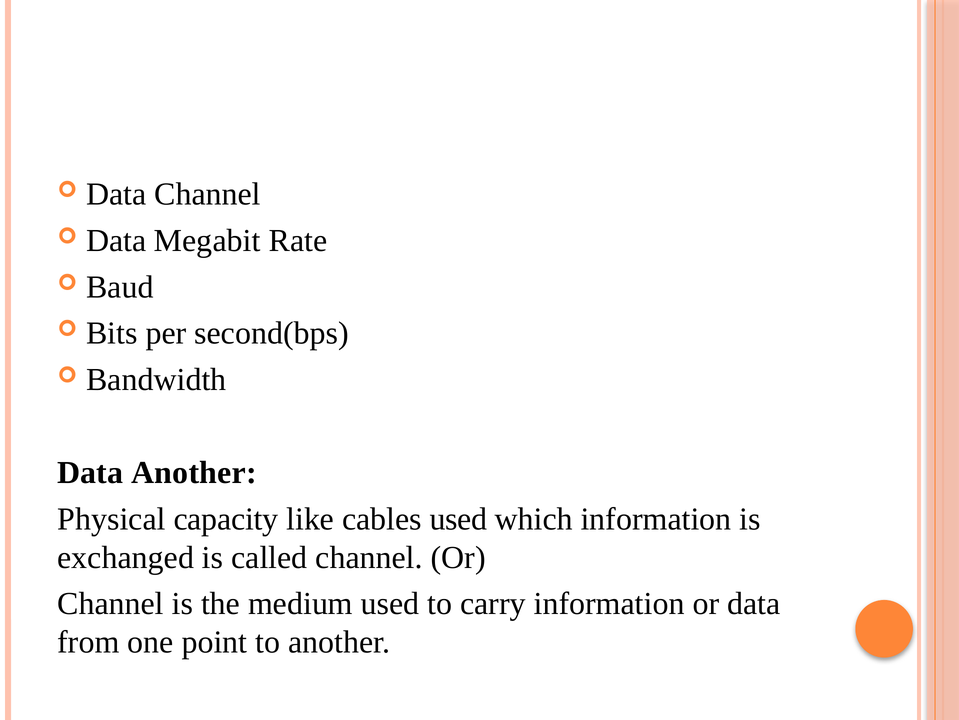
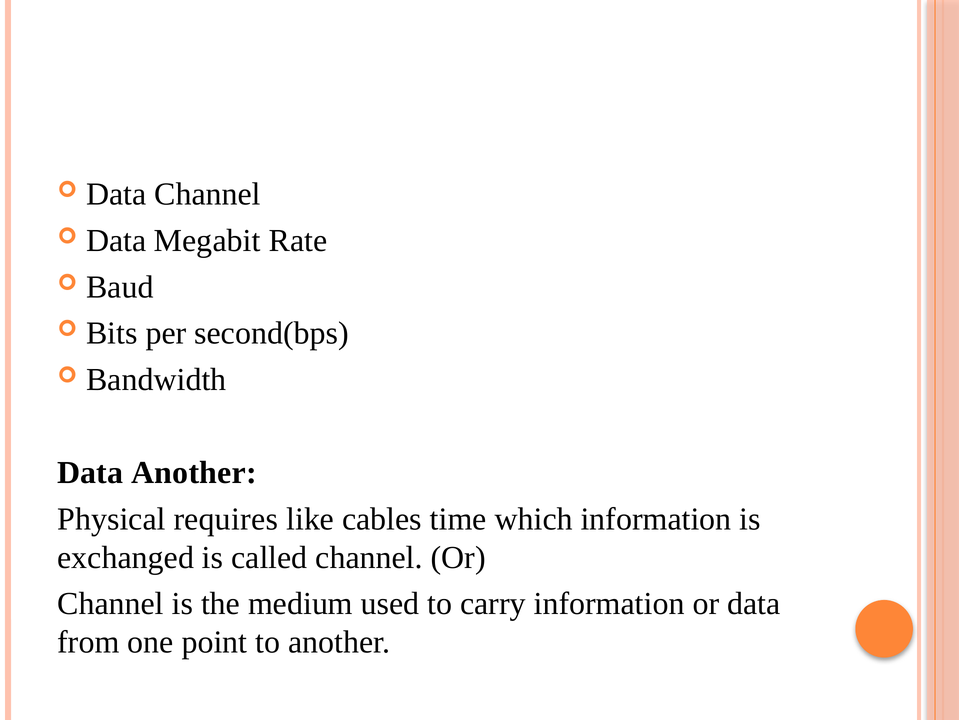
capacity: capacity -> requires (226, 519)
cables used: used -> time (458, 519)
